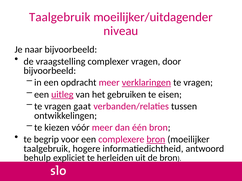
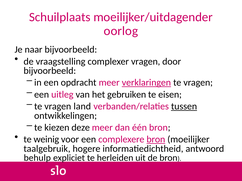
Taalgebruik: Taalgebruik -> Schuilplaats (60, 17)
niveau: niveau -> oorlog (121, 31)
uitleg underline: present -> none (62, 95)
gaat: gaat -> land (82, 107)
tussen underline: none -> present (184, 107)
vóór: vóór -> deze (81, 128)
begrip: begrip -> weinig (46, 140)
